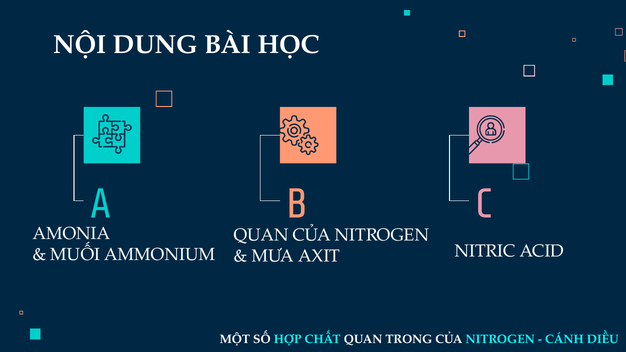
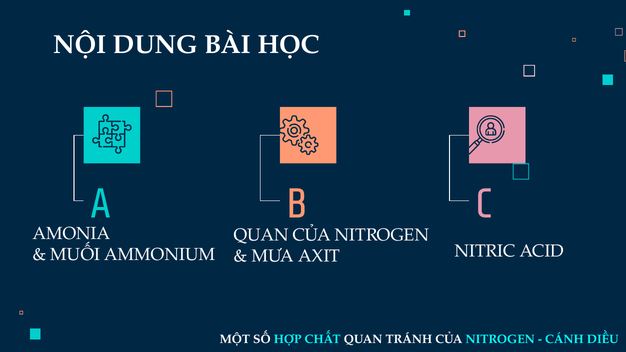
TRONG: TRONG -> TRÁNH (409, 339)
